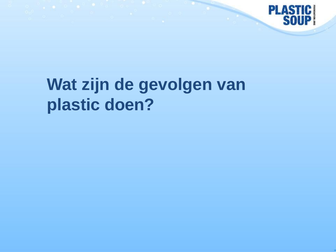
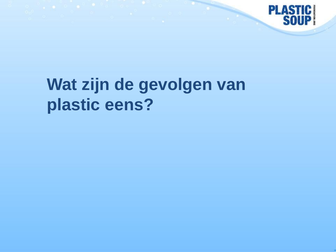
doen: doen -> eens (129, 105)
